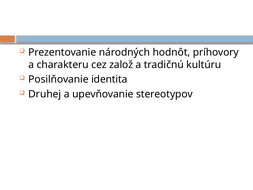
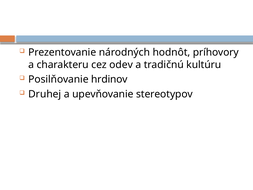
založ: založ -> odev (121, 65)
identita: identita -> hrdinov (109, 79)
